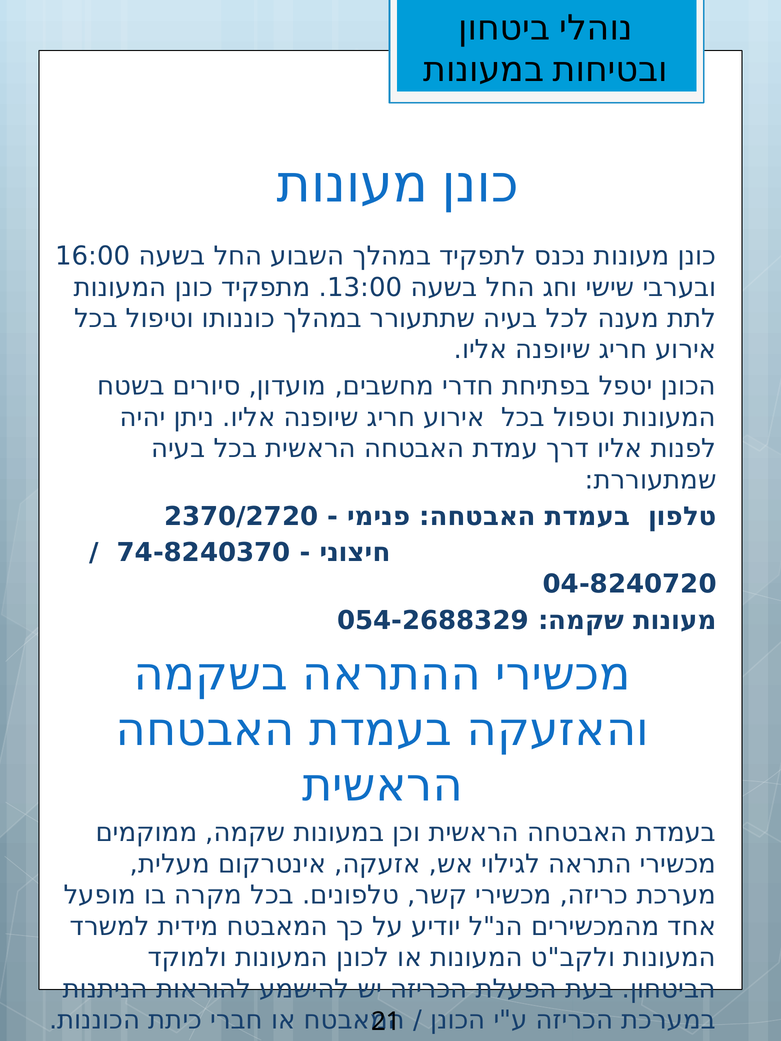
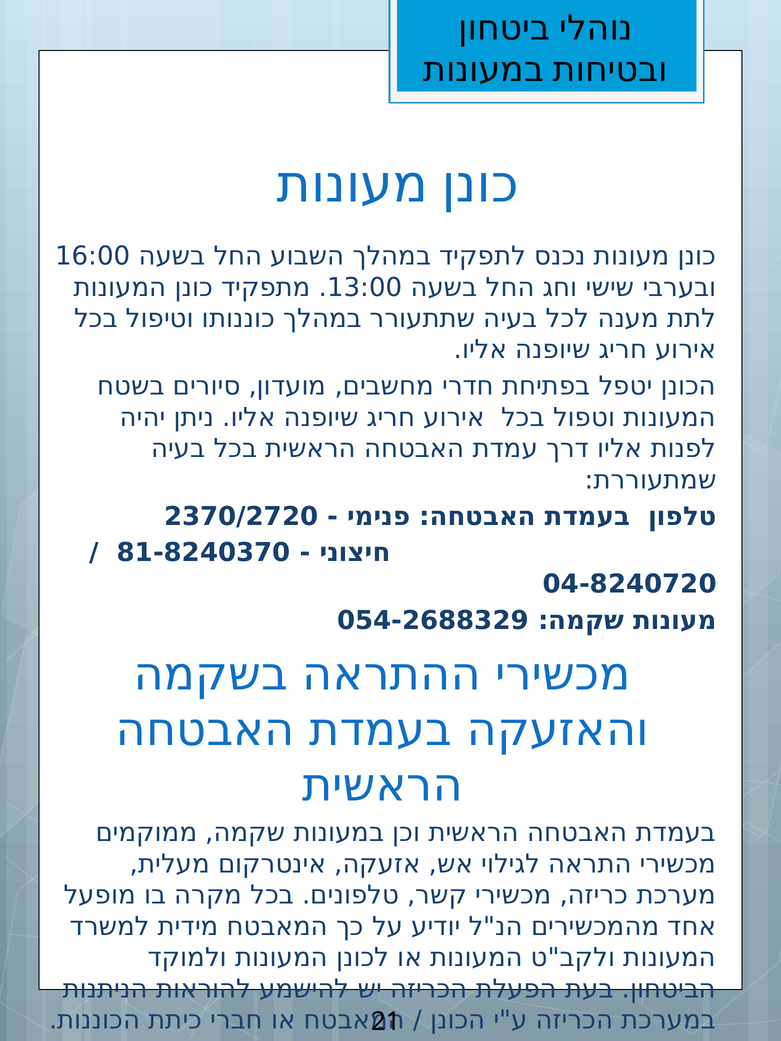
74-8240370: 74-8240370 -> 81-8240370 (204, 553)
